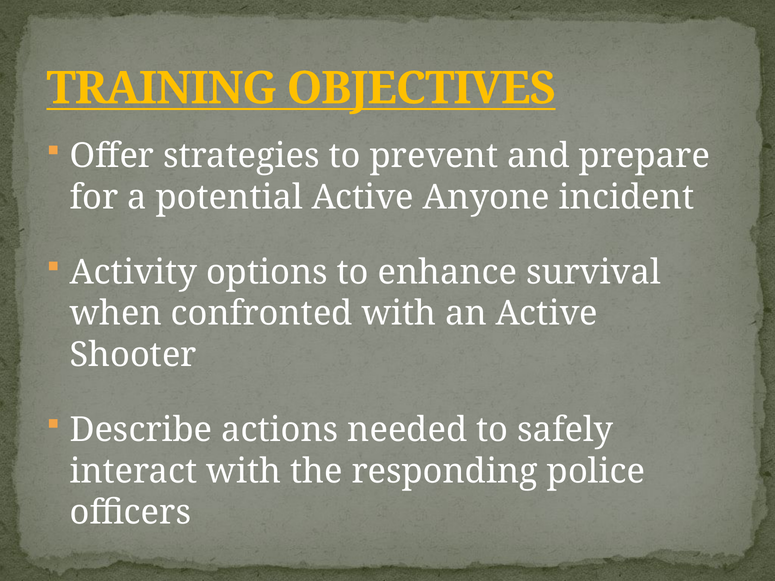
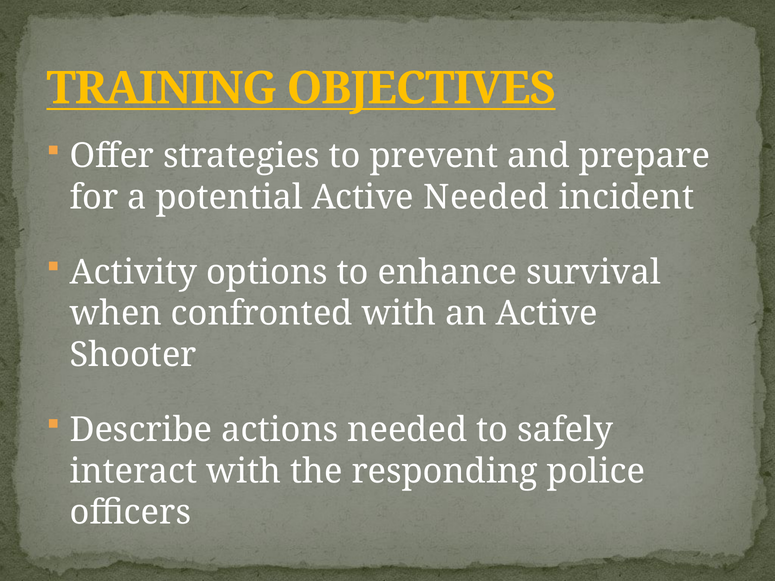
Active Anyone: Anyone -> Needed (486, 197)
